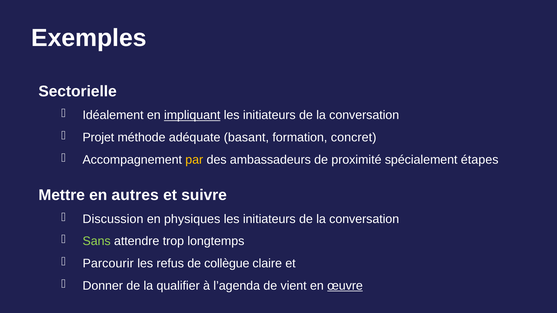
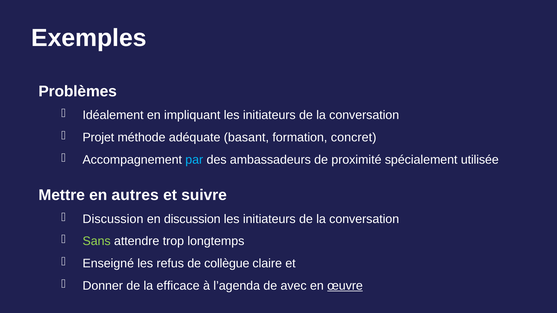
Sectorielle: Sectorielle -> Problèmes (78, 91)
impliquant underline: present -> none (192, 115)
par colour: yellow -> light blue (194, 160)
étapes: étapes -> utilisée (480, 160)
en physiques: physiques -> discussion (192, 219)
Parcourir: Parcourir -> Enseigné (108, 264)
qualifier: qualifier -> efficace (178, 286)
vient: vient -> avec (294, 286)
